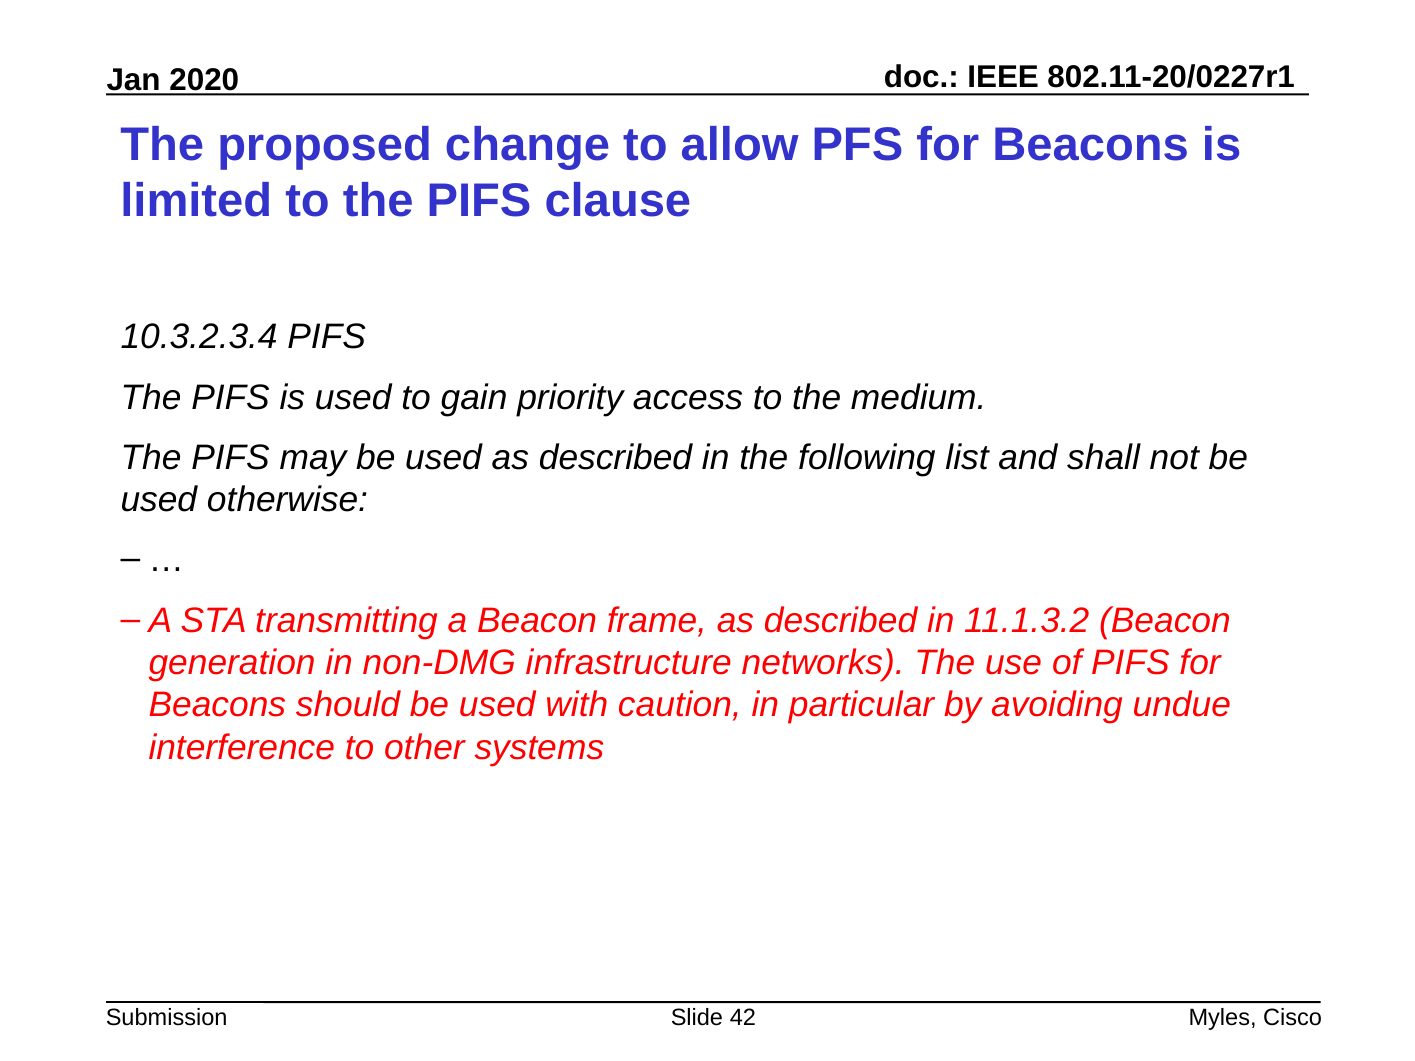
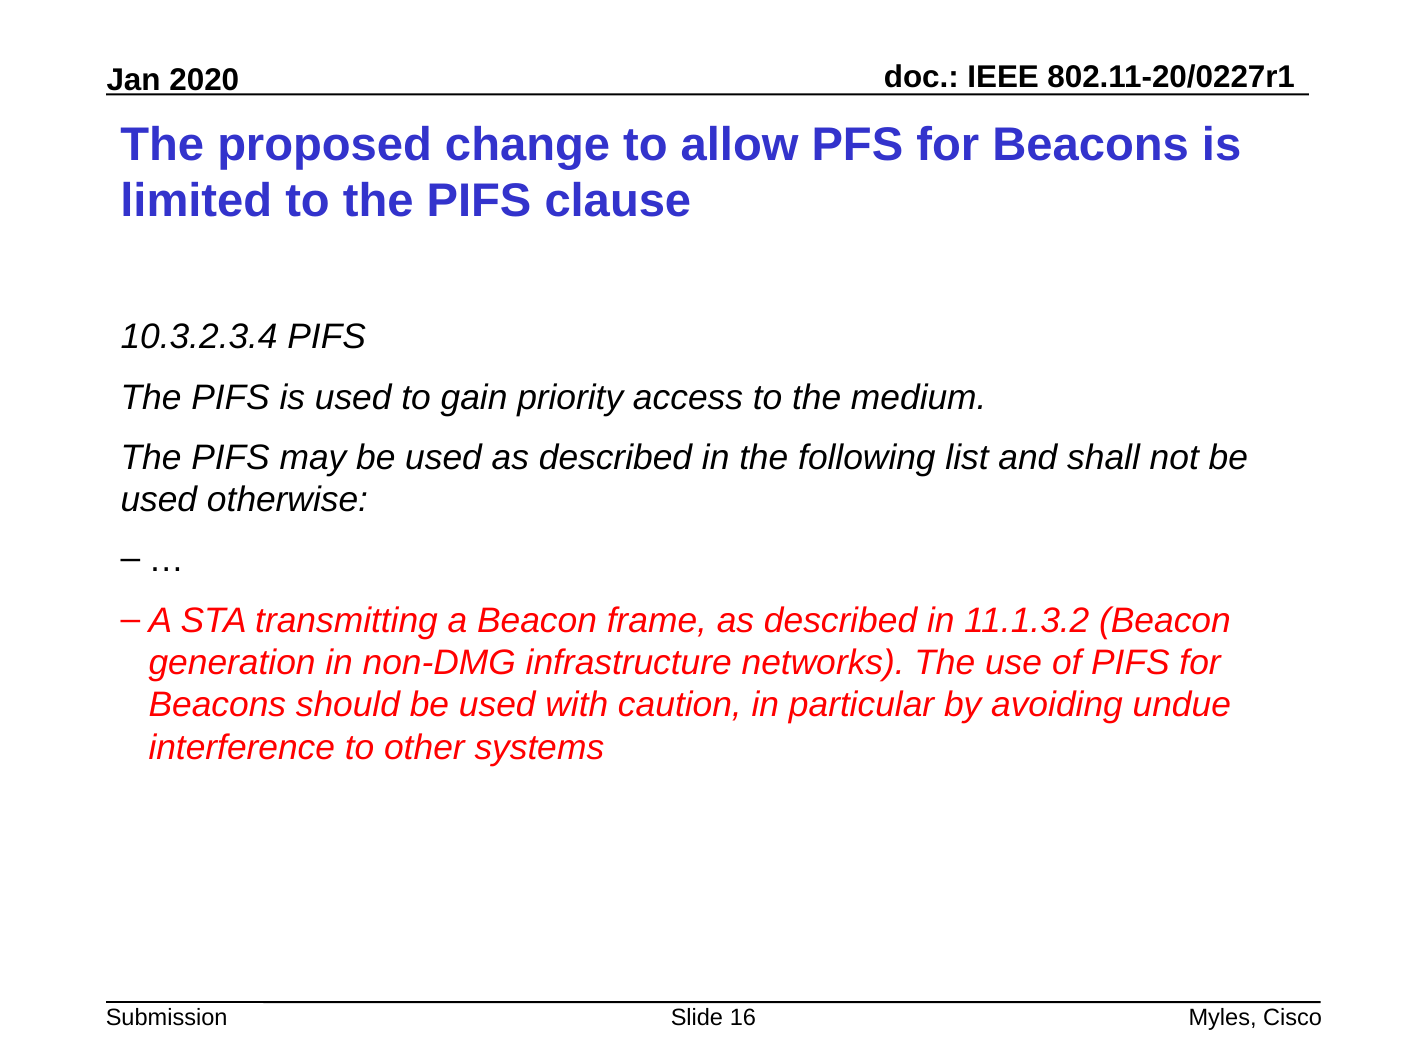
42: 42 -> 16 (743, 1018)
